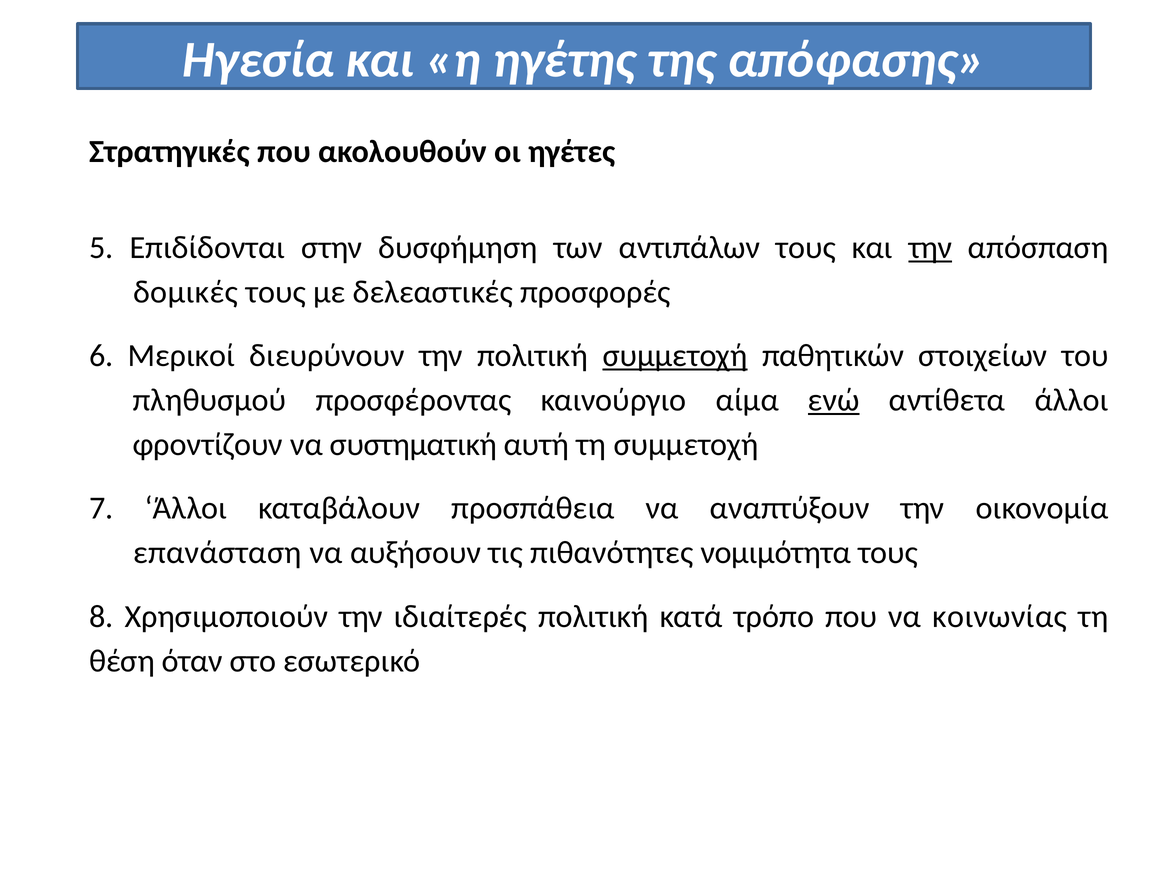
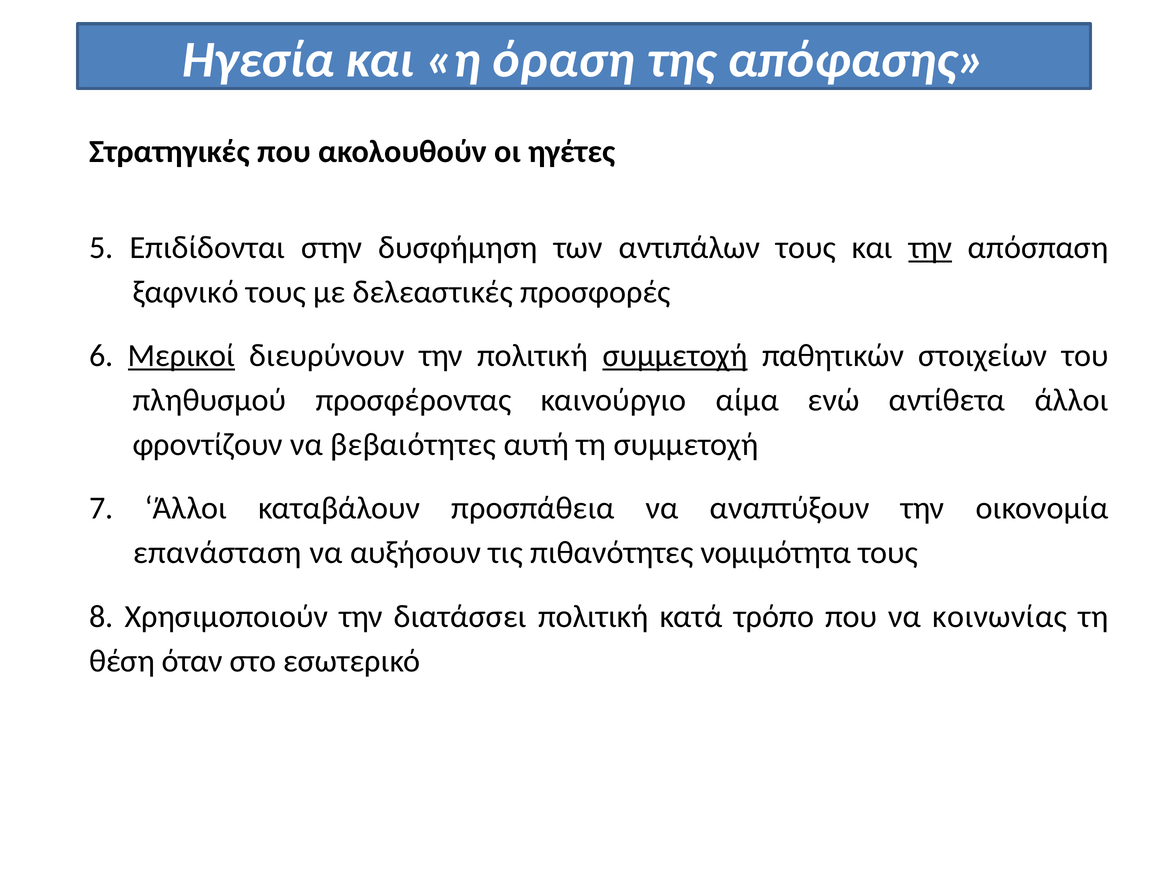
ηγέτης: ηγέτης -> όραση (564, 60)
δομικές: δομικές -> ξαφνικό (186, 292)
Μερικοί underline: none -> present (182, 356)
ενώ underline: present -> none (834, 400)
συστηματική: συστηματική -> βεβαιότητες (413, 445)
ιδιαίτερές: ιδιαίτερές -> διατάσσει (460, 617)
